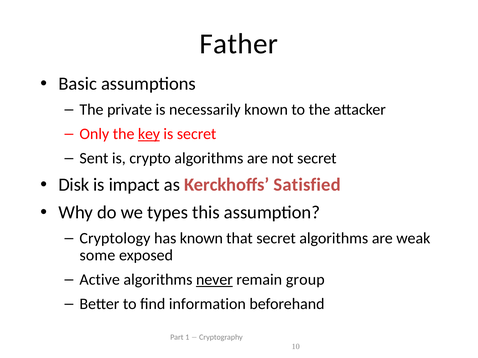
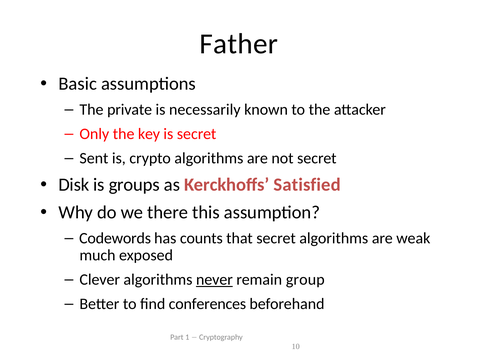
key underline: present -> none (149, 134)
impact: impact -> groups (134, 185)
types: types -> there (168, 213)
Cryptology: Cryptology -> Codewords (115, 238)
has known: known -> counts (201, 238)
some: some -> much (97, 256)
Active: Active -> Clever (100, 280)
information: information -> conferences (207, 304)
